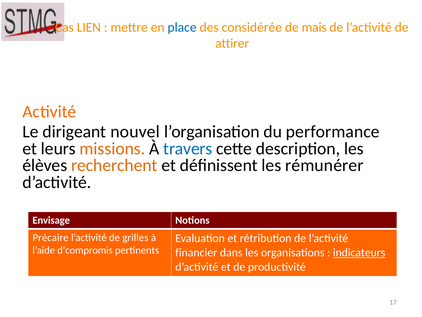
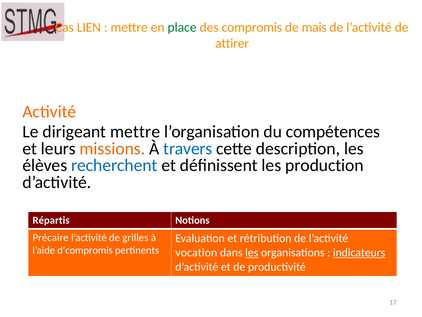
place colour: blue -> green (182, 27)
considérée: considérée -> compromis (252, 27)
dirigeant nouvel: nouvel -> mettre (135, 131)
performance: performance -> compétences (333, 131)
recherchent colour: orange -> blue (114, 165)
rémunérer: rémunérer -> production (324, 165)
Envisage: Envisage -> Répartis (51, 220)
financier: financier -> vocation (196, 252)
les underline: none -> present (252, 252)
